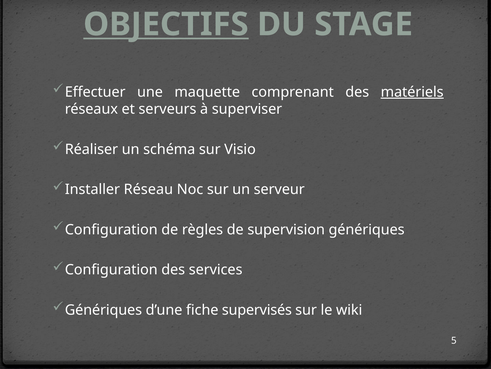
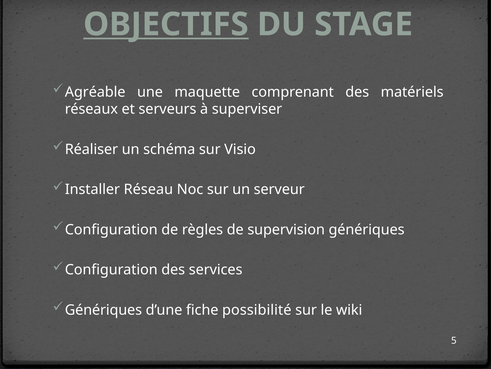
Effectuer: Effectuer -> Agréable (95, 92)
matériels underline: present -> none (412, 92)
supervisés: supervisés -> possibilité (257, 309)
